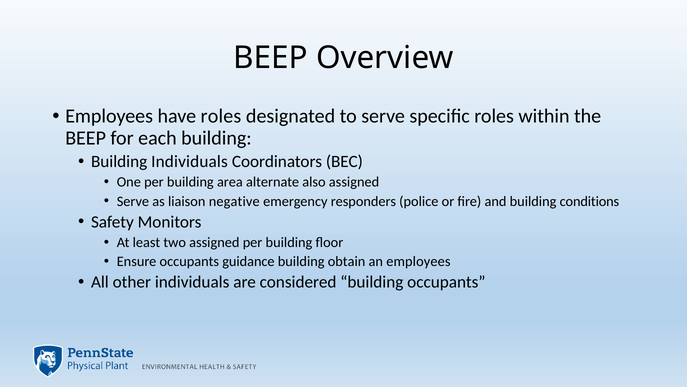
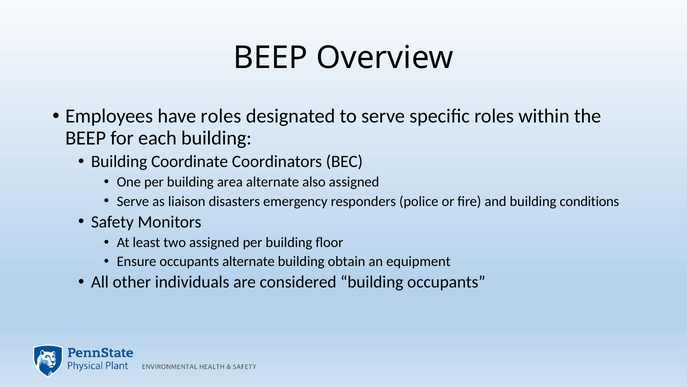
Building Individuals: Individuals -> Coordinate (190, 161)
negative: negative -> disasters (234, 201)
occupants guidance: guidance -> alternate (248, 261)
an employees: employees -> equipment (418, 261)
